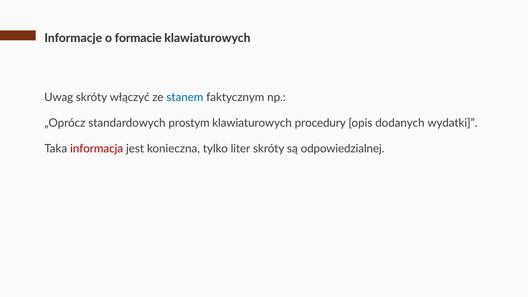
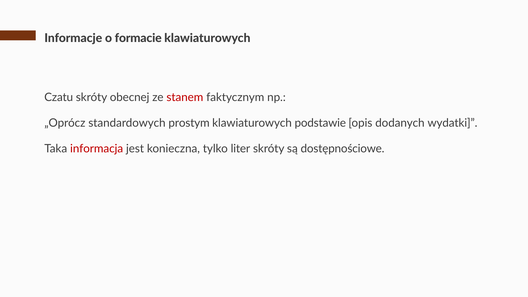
Uwag: Uwag -> Czatu (59, 97)
włączyć: włączyć -> obecnej (130, 97)
stanem colour: blue -> red (185, 97)
procedury: procedury -> podstawie (320, 123)
odpowiedzialnej: odpowiedzialnej -> dostępnościowe (343, 149)
